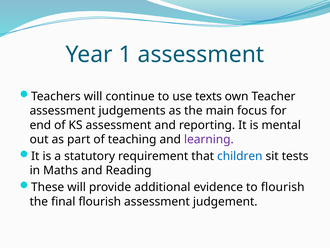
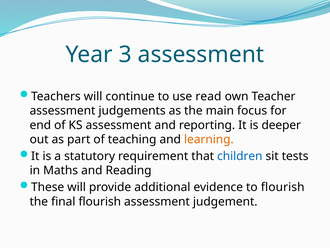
1: 1 -> 3 (125, 55)
texts: texts -> read (208, 96)
mental: mental -> deeper (281, 125)
learning colour: purple -> orange (209, 139)
